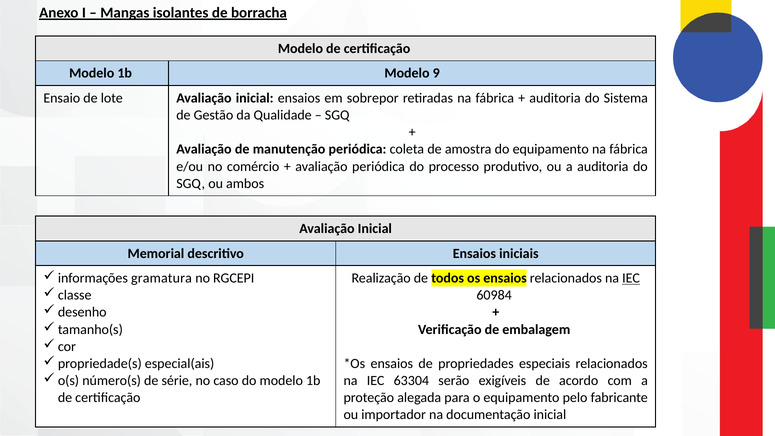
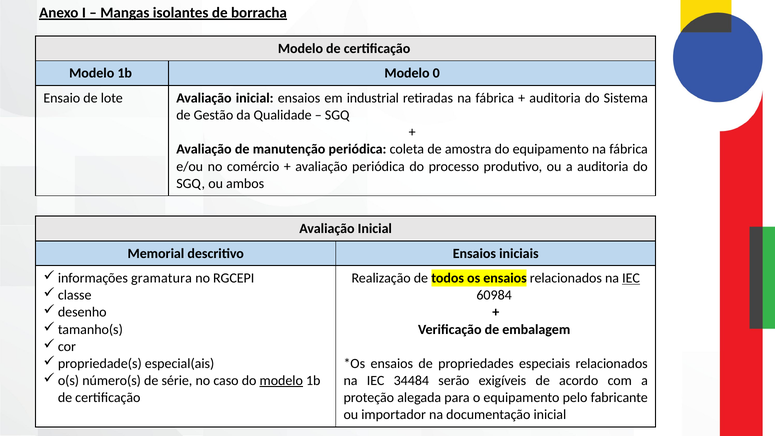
9: 9 -> 0 (436, 73)
sobrepor: sobrepor -> industrial (373, 98)
modelo underline: none -> present (281, 381)
63304: 63304 -> 34484 (411, 381)
